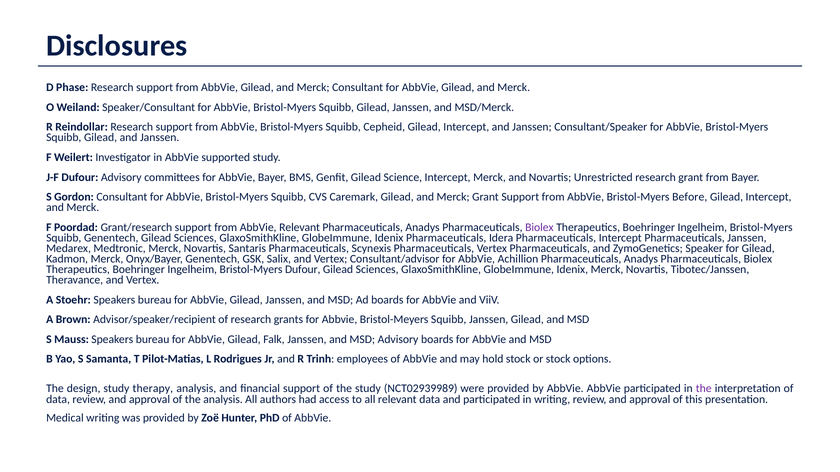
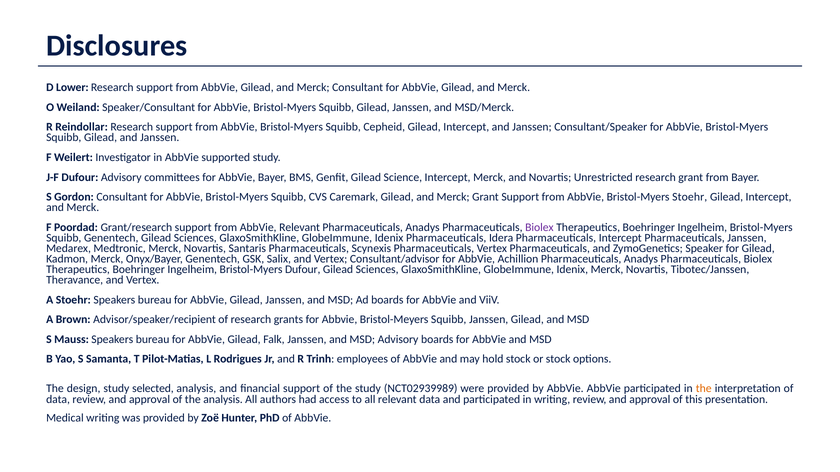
Phase: Phase -> Lower (72, 87)
Bristol-Myers Before: Before -> Stoehr (690, 197)
therapy: therapy -> selected (153, 389)
the colour: purple -> orange (704, 389)
